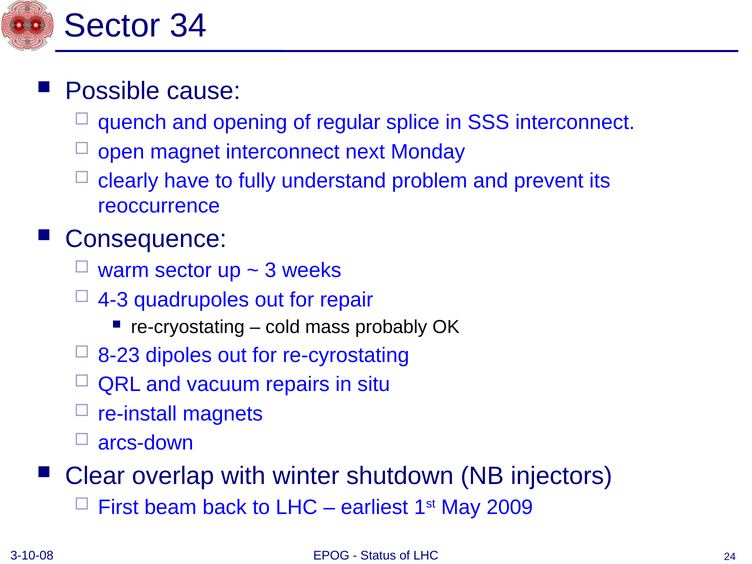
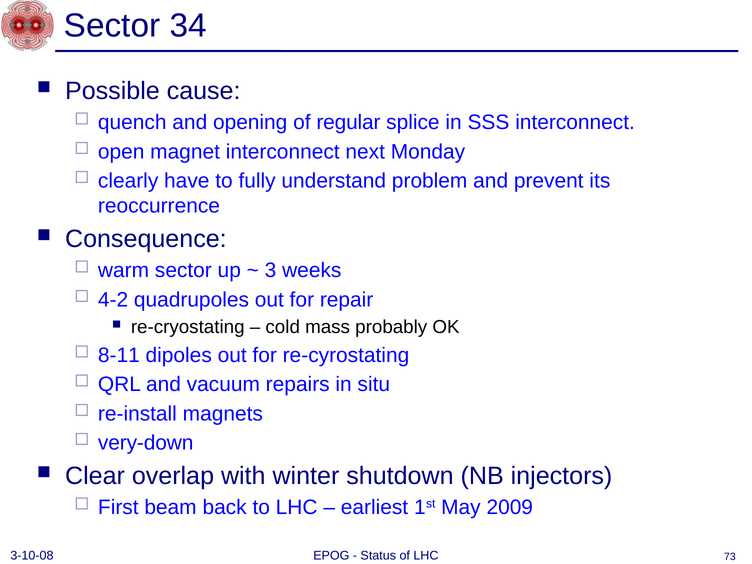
4-3: 4-3 -> 4-2 (113, 300)
8-23: 8-23 -> 8-11 (119, 355)
arcs-down: arcs-down -> very-down (146, 443)
24: 24 -> 73 (730, 557)
